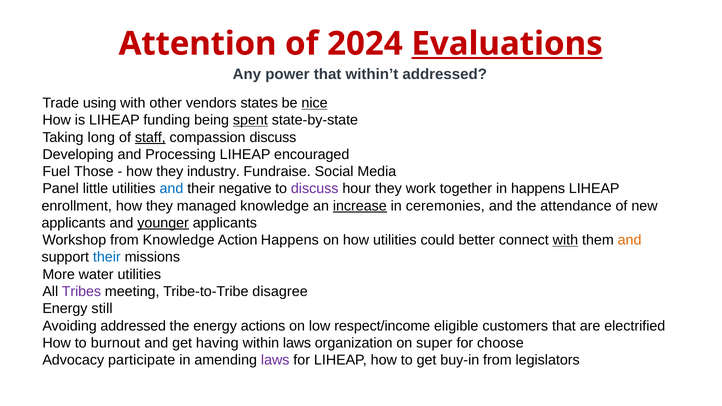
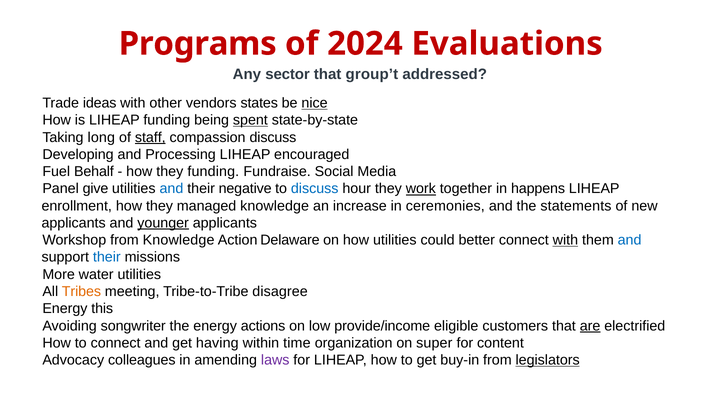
Attention: Attention -> Programs (198, 44)
Evaluations underline: present -> none (507, 44)
power: power -> sector (288, 74)
within’t: within’t -> group’t (372, 74)
using: using -> ideas (100, 103)
Those: Those -> Behalf (94, 172)
they industry: industry -> funding (213, 172)
little: little -> give (96, 189)
discuss colour: purple -> blue (315, 189)
work underline: none -> present (421, 189)
increase underline: present -> none (360, 206)
attendance: attendance -> statements (576, 206)
Action Happens: Happens -> Delaware (290, 240)
and colour: orange -> blue (630, 240)
Tribes colour: purple -> orange (81, 292)
still: still -> this (102, 309)
addressed: addressed -> songwriter (133, 326)
respect/income: respect/income -> provide/income (382, 326)
are underline: none -> present (590, 326)
to burnout: burnout -> connect (116, 343)
within laws: laws -> time (297, 343)
choose: choose -> content (500, 343)
participate: participate -> colleagues (142, 360)
legislators underline: none -> present (548, 360)
